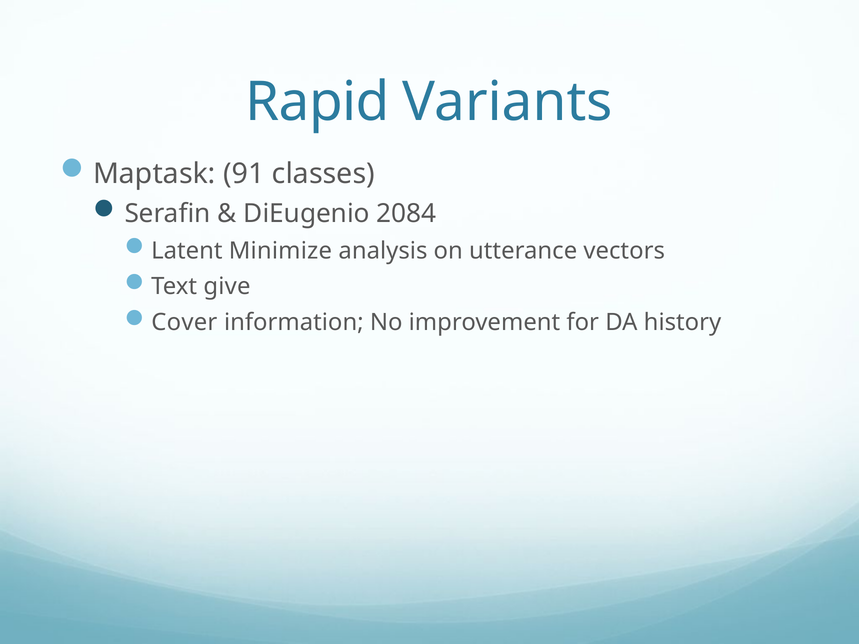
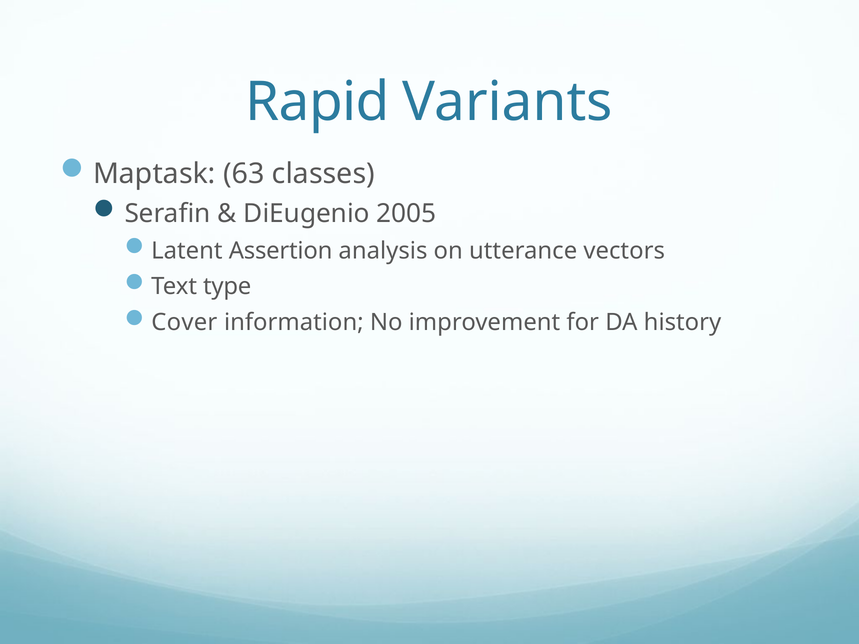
91: 91 -> 63 (244, 174)
2084: 2084 -> 2005 (406, 214)
Minimize: Minimize -> Assertion (281, 251)
give: give -> type (227, 287)
